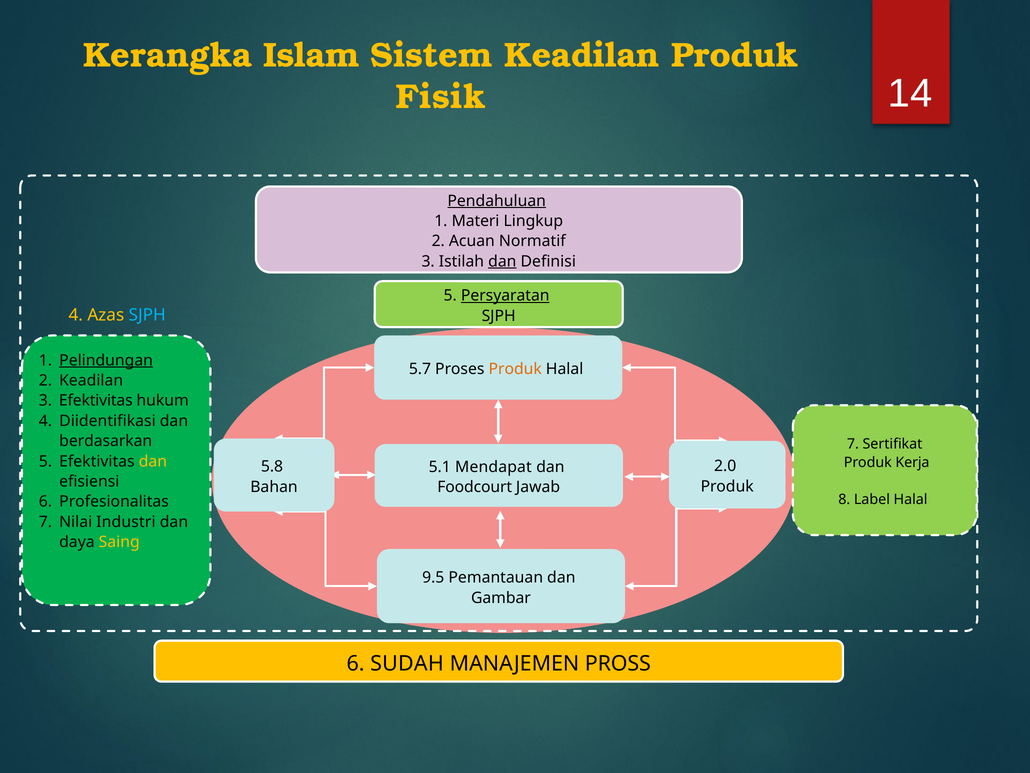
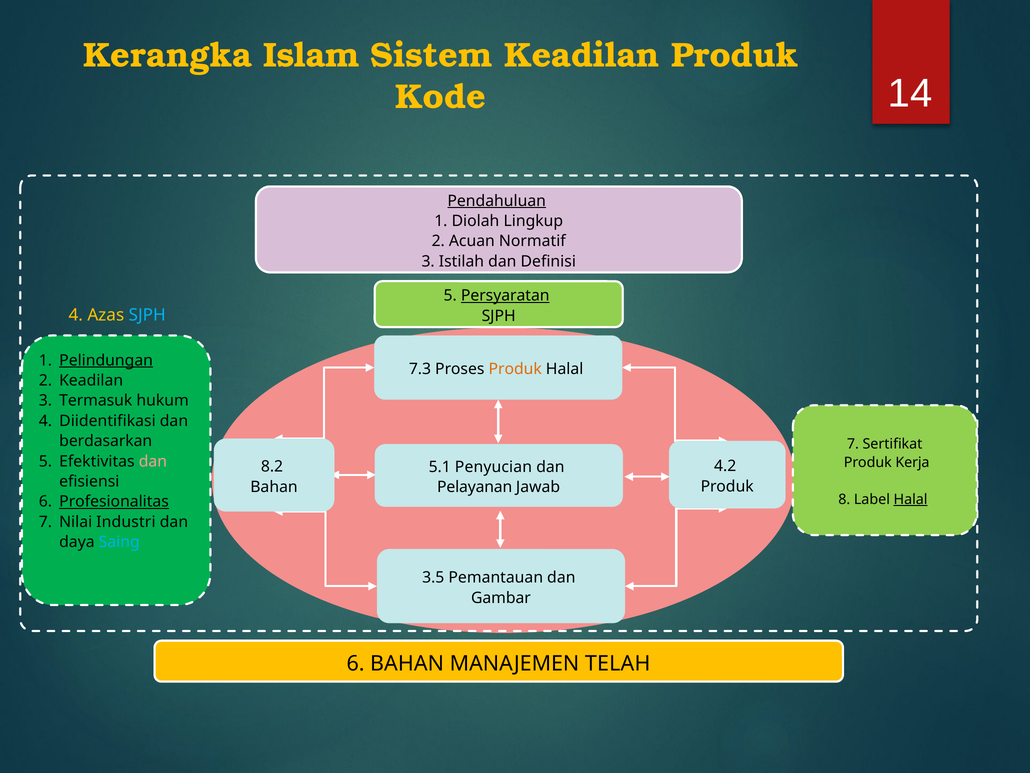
Fisik: Fisik -> Kode (441, 97)
Materi: Materi -> Diolah (475, 221)
dan underline: present -> none (502, 261)
5.7: 5.7 -> 7.3 (420, 369)
3 Efektivitas: Efektivitas -> Termasuk (96, 400)
dan colour: yellow -> pink (153, 461)
2.0: 2.0 -> 4.2 (725, 466)
5.8: 5.8 -> 8.2 (272, 466)
Mendapat: Mendapat -> Penyucian (493, 467)
Foodcourt: Foodcourt -> Pelayanan (475, 487)
Halal underline: none -> present (911, 499)
Profesionalitas underline: none -> present (114, 501)
Saing colour: yellow -> light blue (119, 542)
9.5: 9.5 -> 3.5 (433, 577)
6 SUDAH: SUDAH -> BAHAN (407, 663)
PROSS: PROSS -> TELAH (618, 663)
